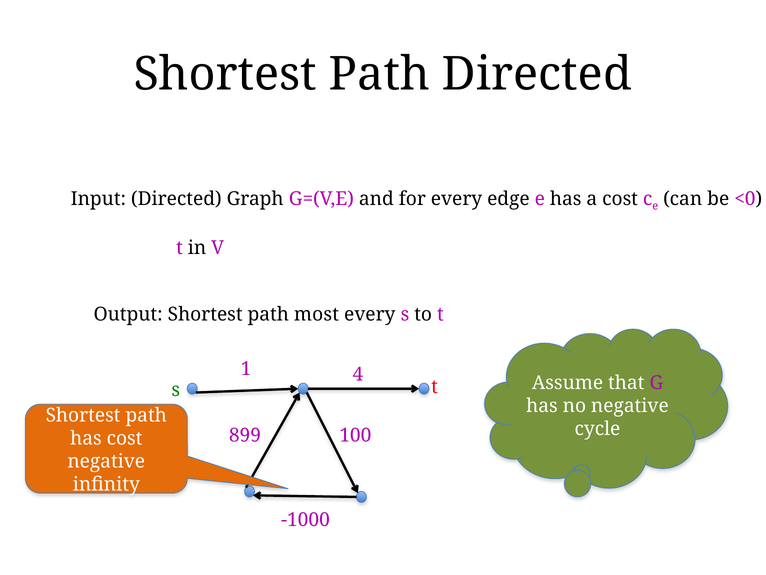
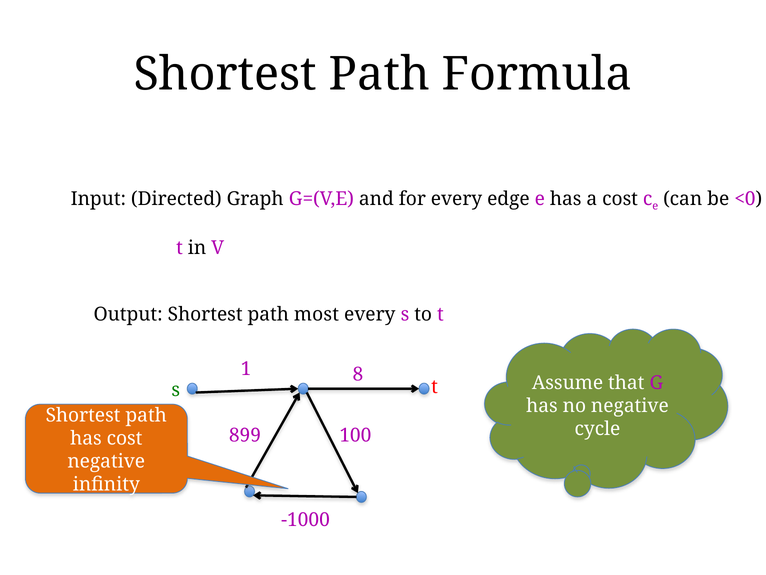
Path Directed: Directed -> Formula (537, 74)
4: 4 -> 8 (358, 374)
